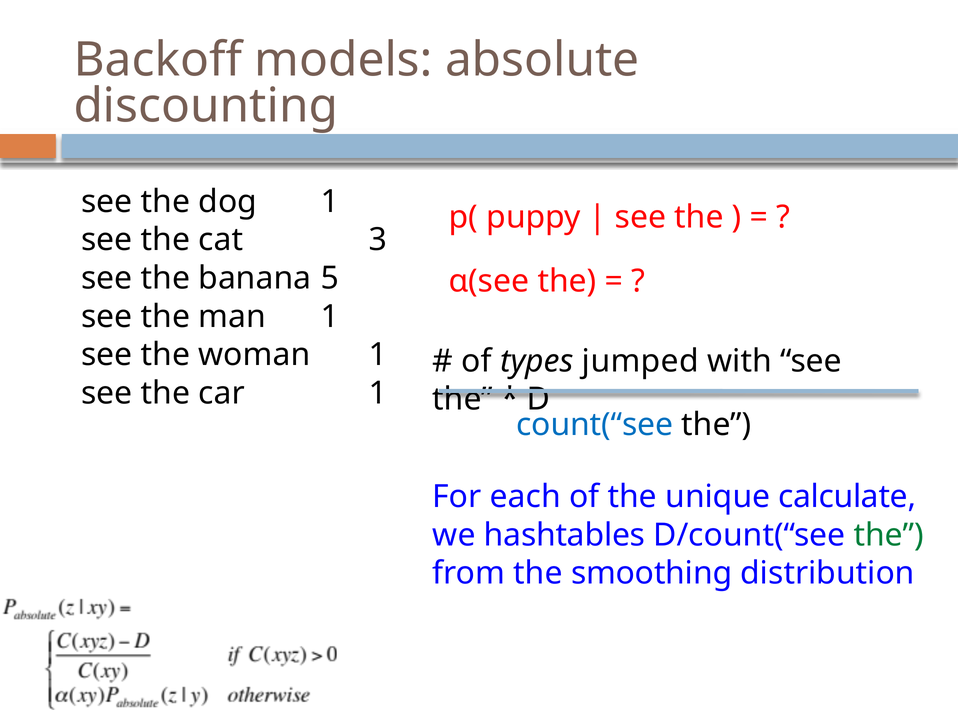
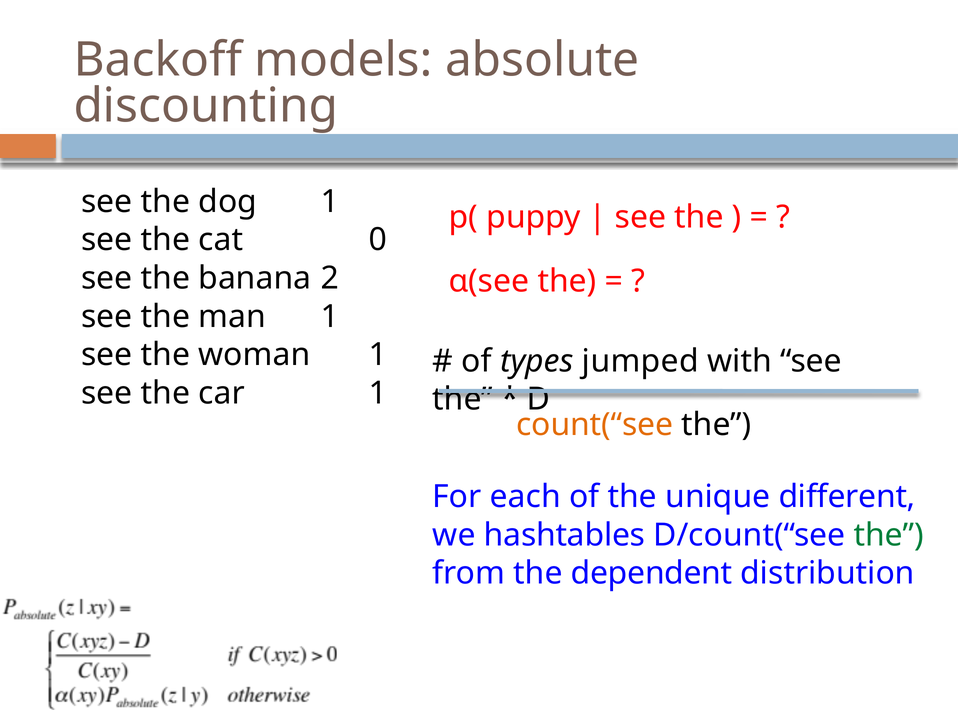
3: 3 -> 0 (378, 240)
5: 5 -> 2 (330, 278)
count(“see colour: blue -> orange (595, 425)
calculate: calculate -> different (847, 497)
smoothing: smoothing -> dependent (652, 574)
